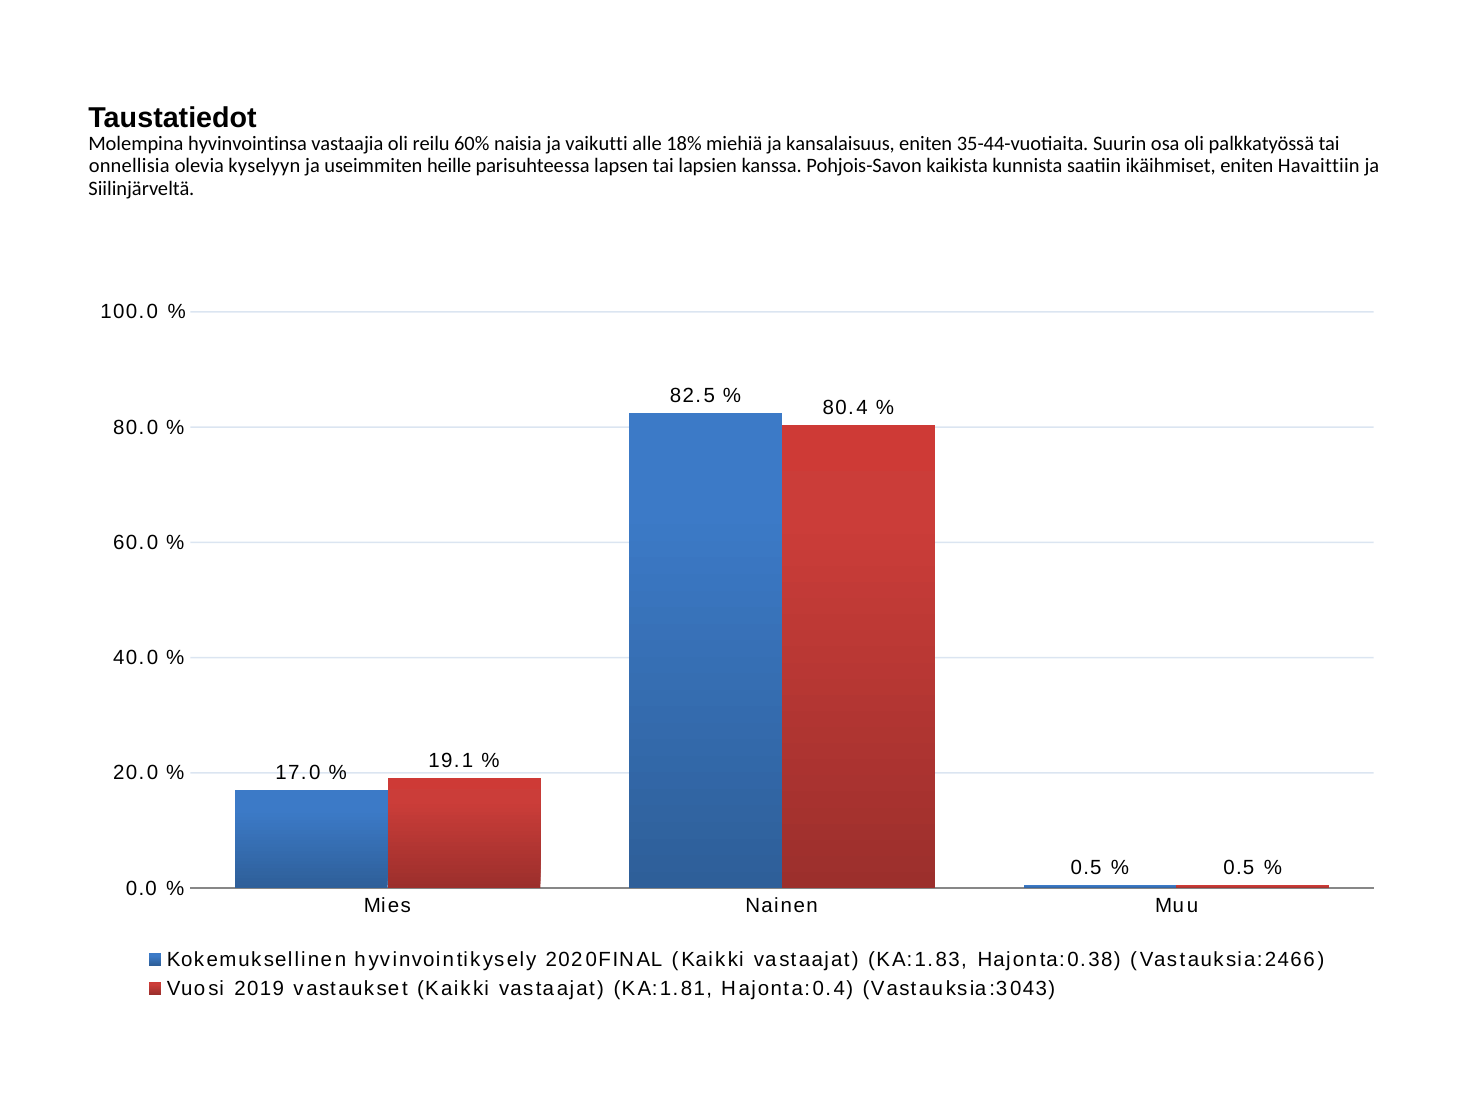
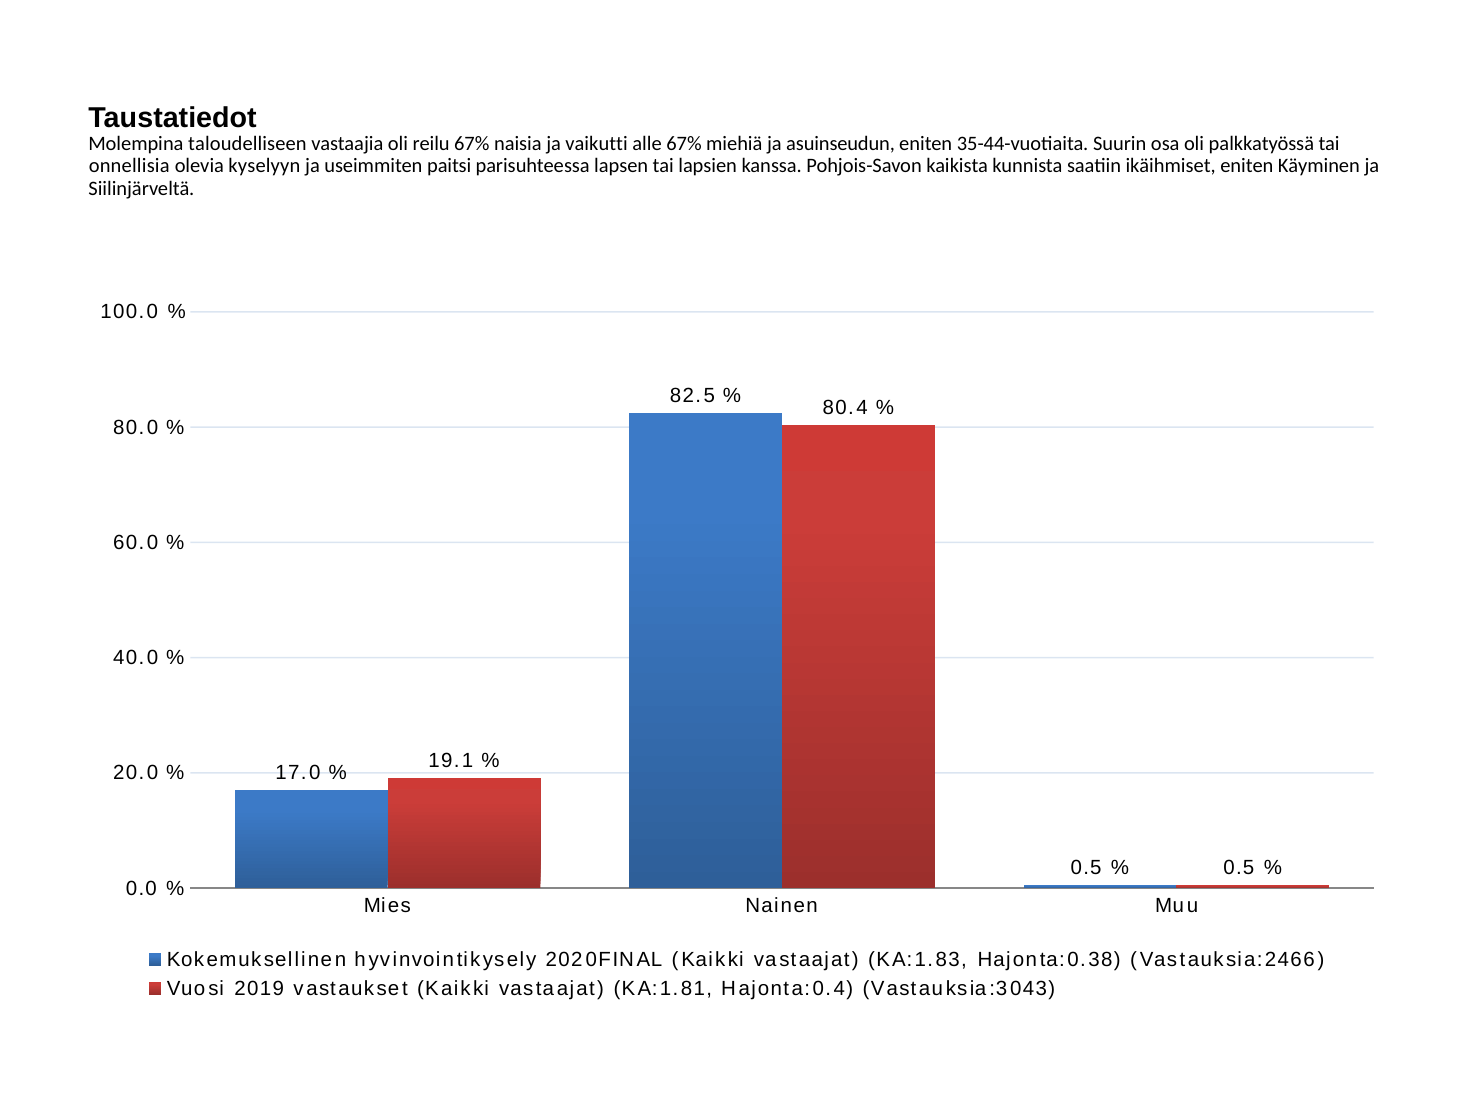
hyvinvointinsa: hyvinvointinsa -> taloudelliseen (247, 144)
reilu 60%: 60% -> 67% (472, 144)
alle 18%: 18% -> 67% (684, 144)
kansalaisuus: kansalaisuus -> asuinseudun (841, 144)
heille: heille -> paitsi (449, 166)
Havaittiin: Havaittiin -> Käyminen (1319, 166)
